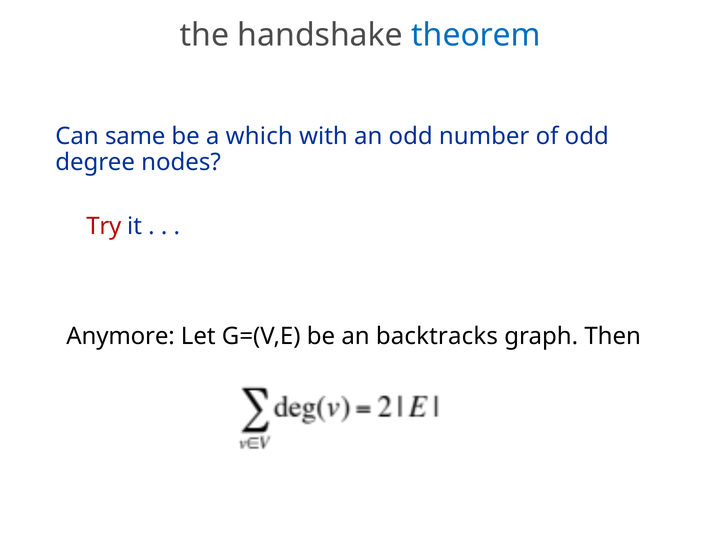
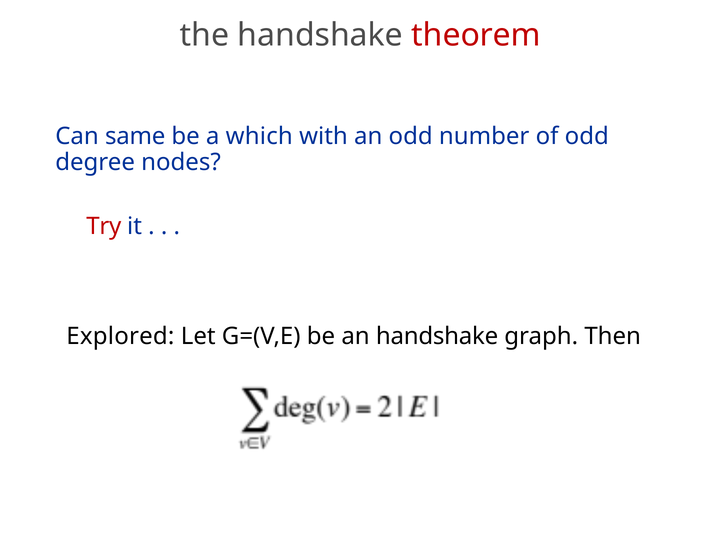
theorem colour: blue -> red (476, 35)
Anymore: Anymore -> Explored (120, 336)
an backtracks: backtracks -> handshake (437, 336)
